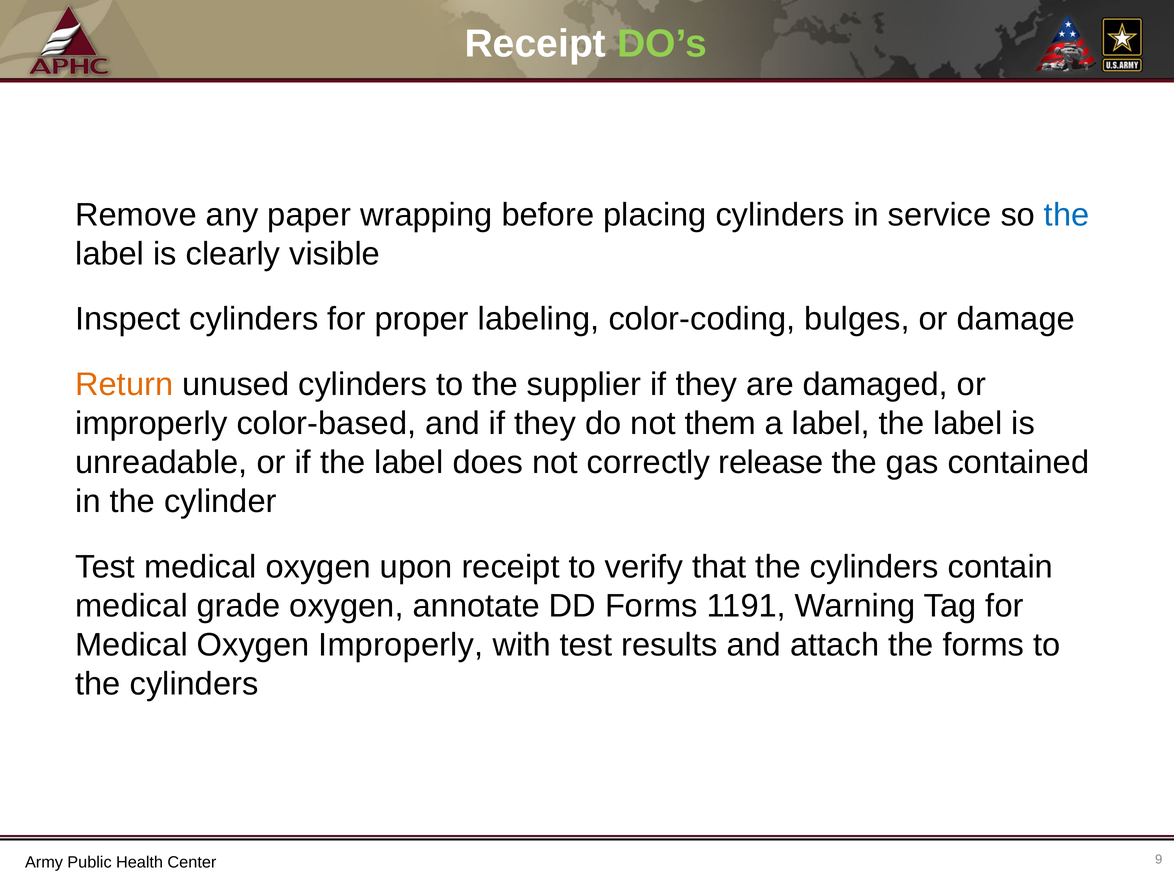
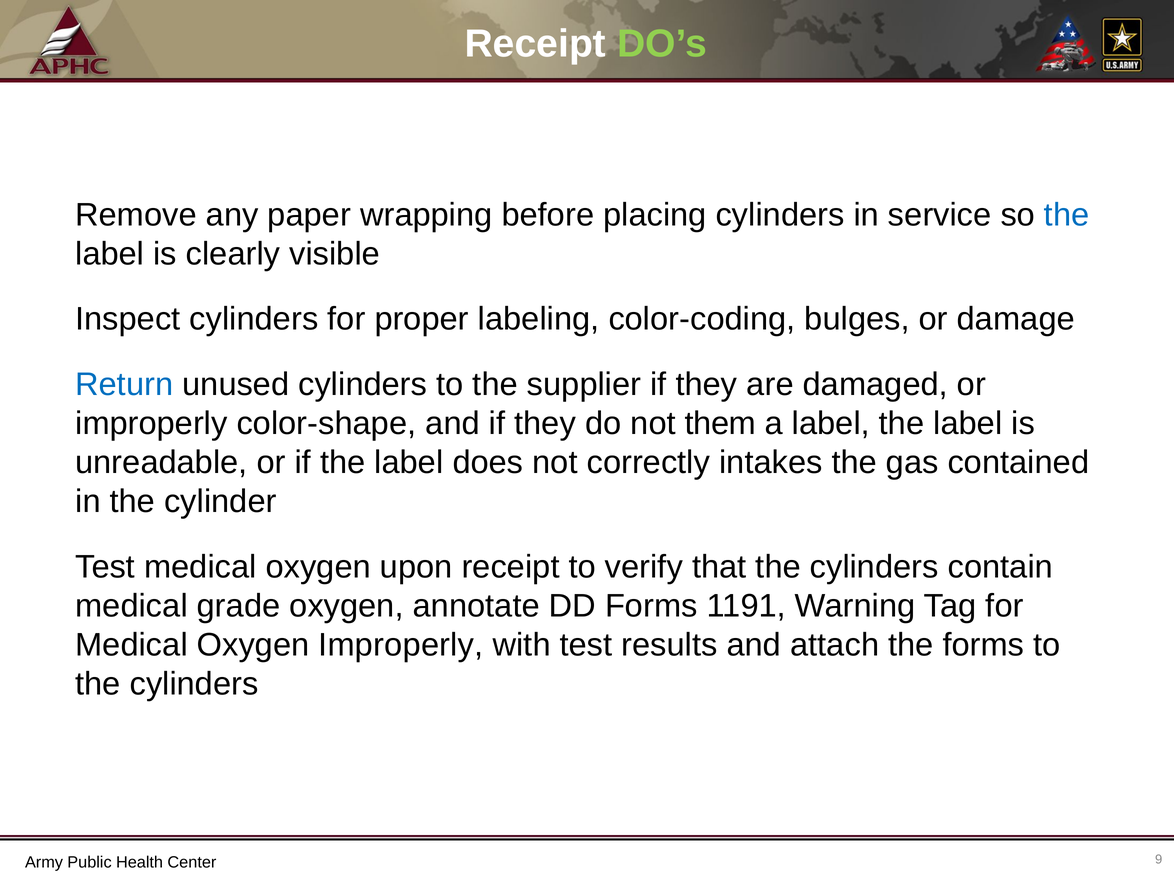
Return colour: orange -> blue (124, 385)
color-based: color-based -> color-shape (326, 424)
release: release -> intakes (771, 463)
